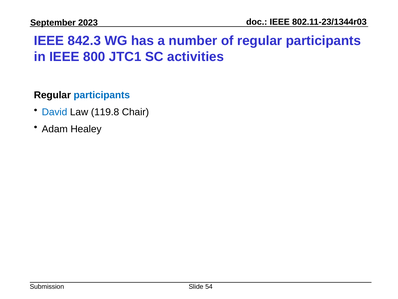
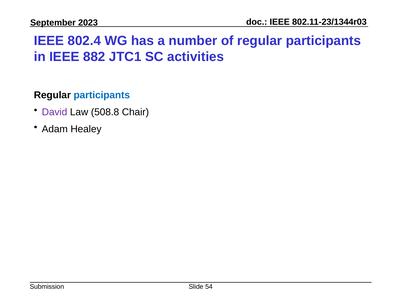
842.3: 842.3 -> 802.4 (84, 41)
800: 800 -> 882 (94, 57)
David colour: blue -> purple (55, 112)
119.8: 119.8 -> 508.8 (105, 112)
